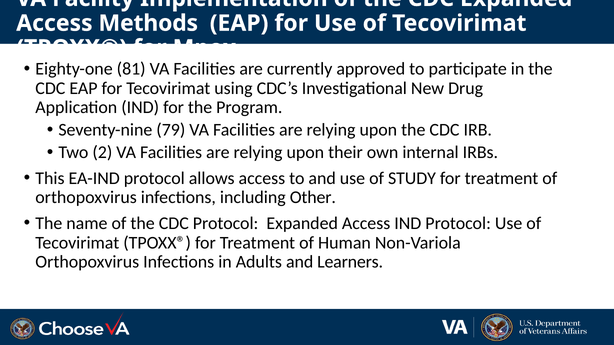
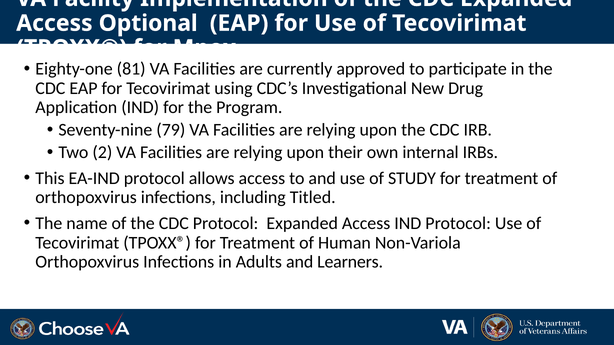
Methods: Methods -> Optional (148, 23)
Other: Other -> Titled (313, 198)
